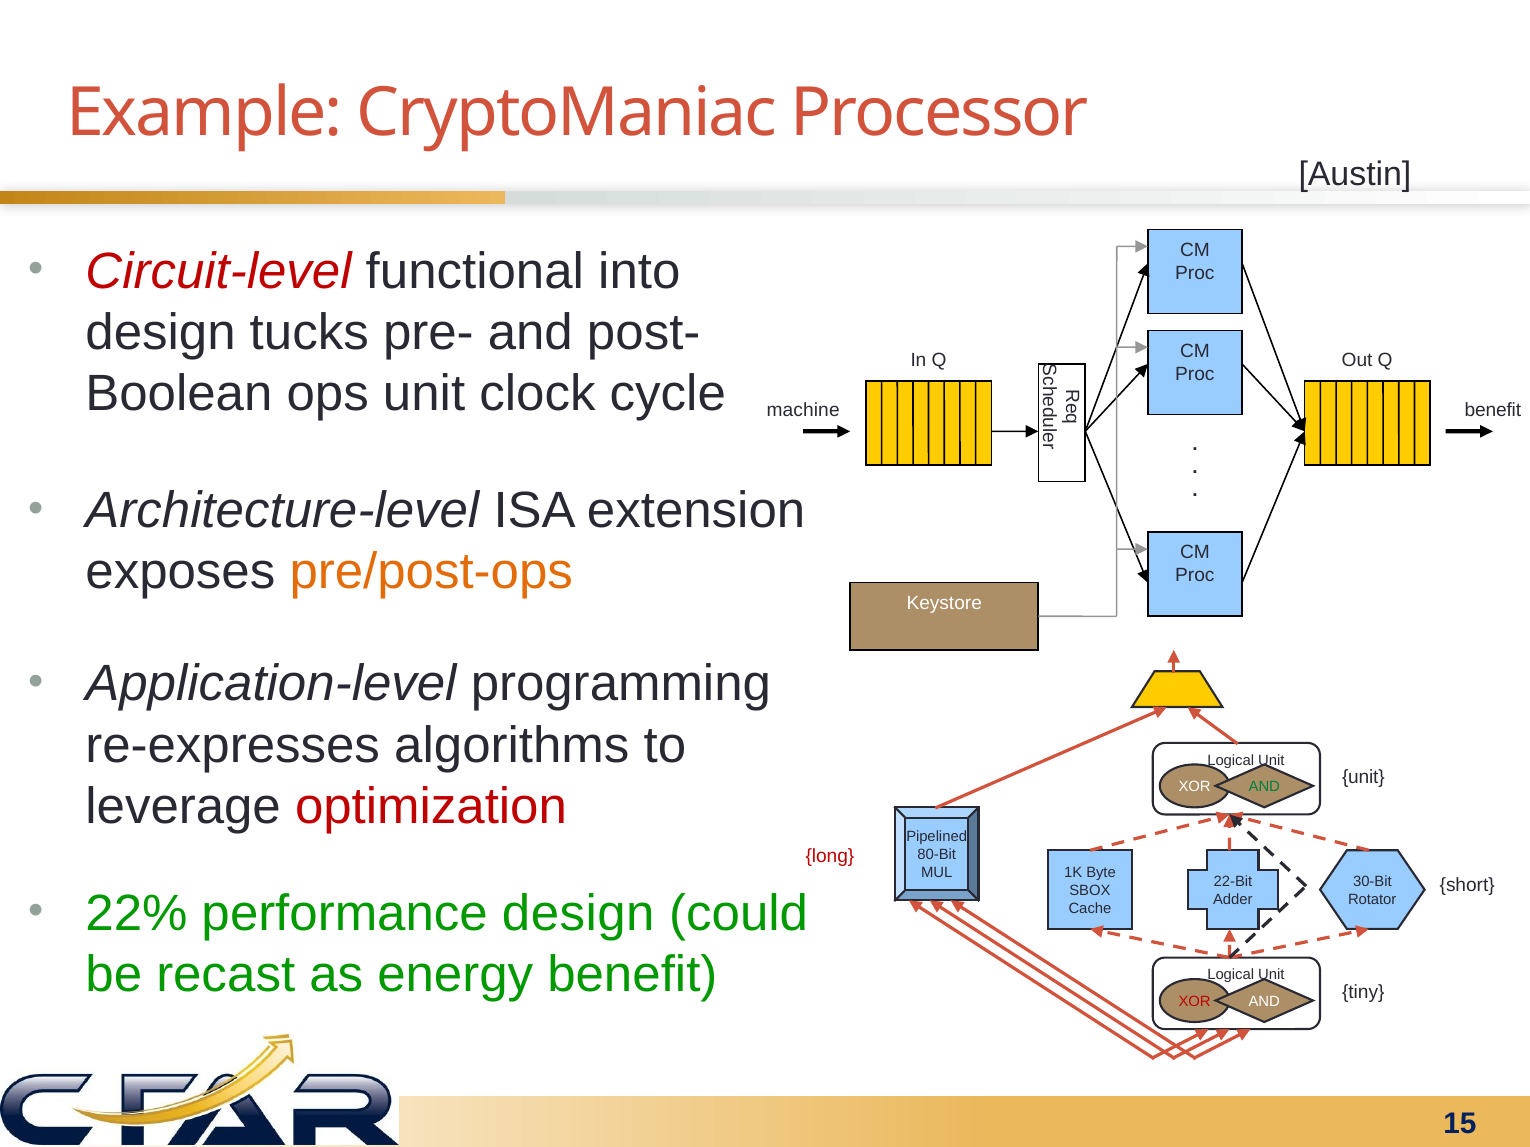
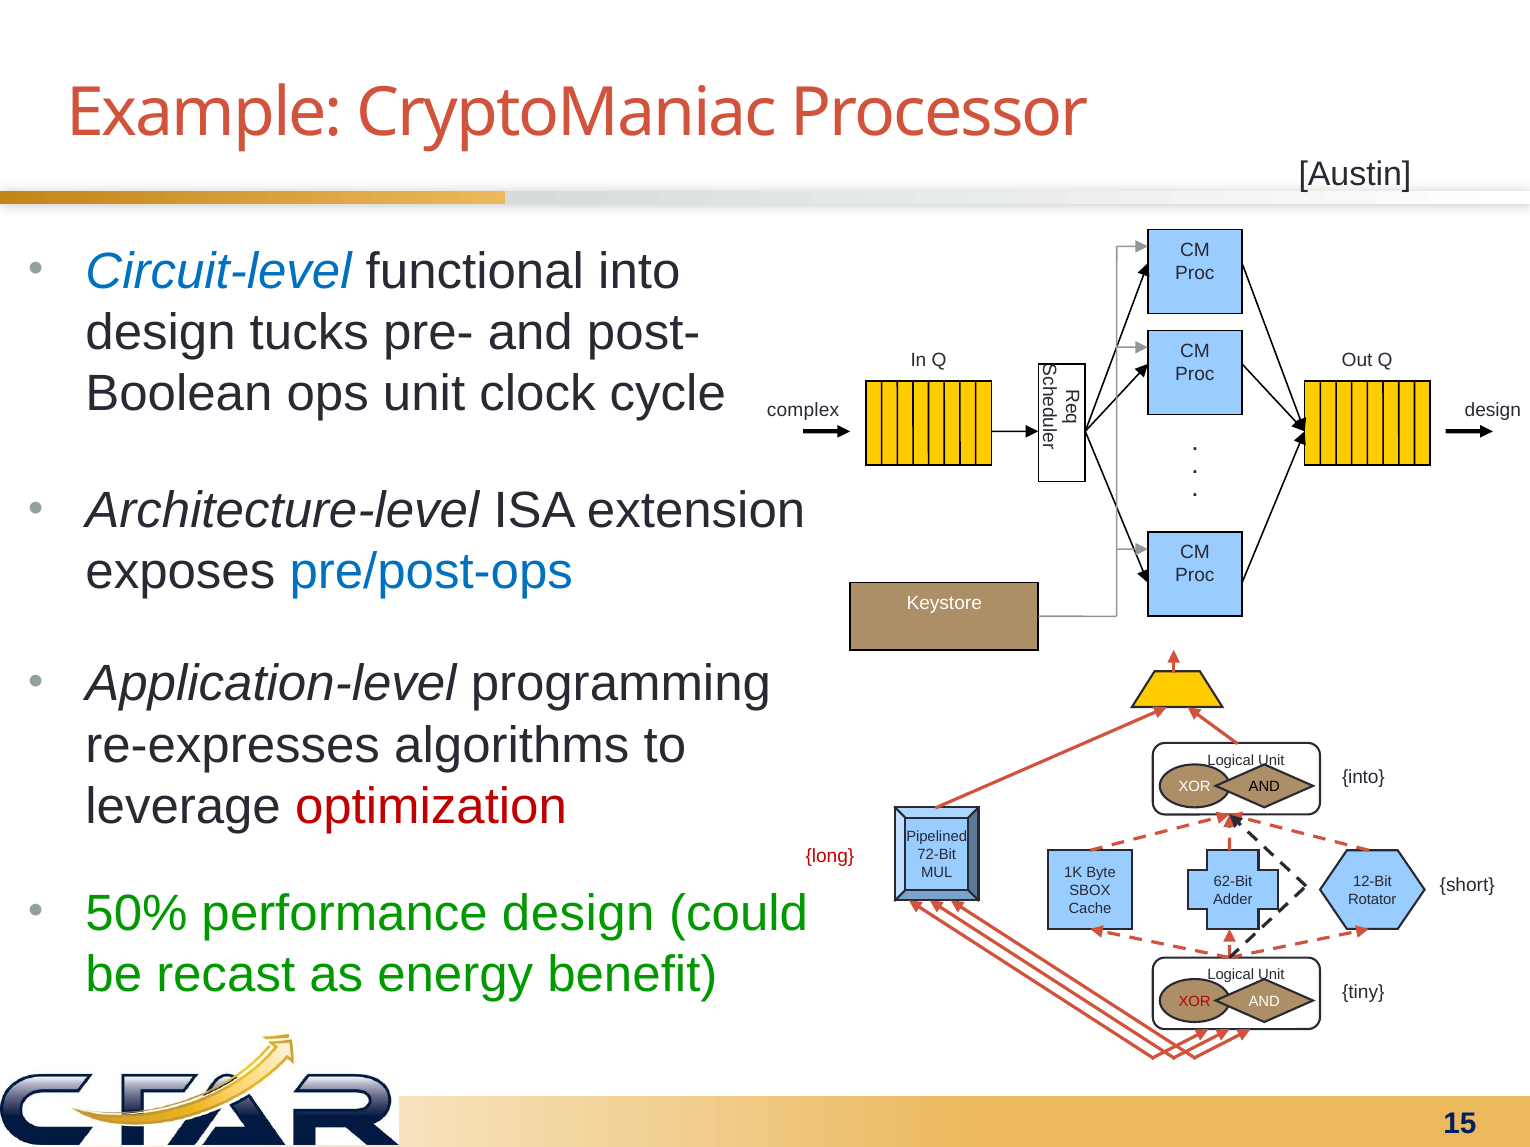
Circuit-level colour: red -> blue (219, 271)
machine: machine -> complex (803, 411)
benefit: benefit -> design (1493, 411)
pre/post-ops colour: orange -> blue (431, 572)
unit: unit -> into (1363, 778)
AND colour: green -> black (1264, 787)
80-Bit: 80-Bit -> 72-Bit (937, 855)
22-Bit: 22-Bit -> 62-Bit (1233, 882)
30-Bit: 30-Bit -> 12-Bit (1372, 882)
22%: 22% -> 50% (136, 914)
